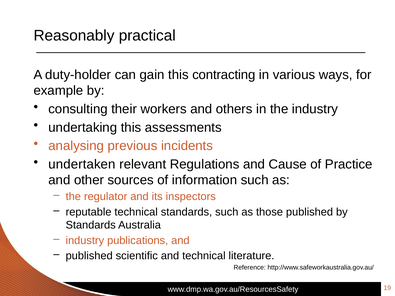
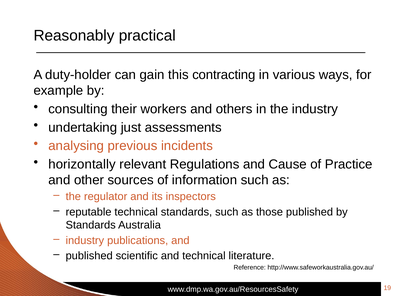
undertaking this: this -> just (131, 128)
undertaken: undertaken -> horizontally (82, 164)
